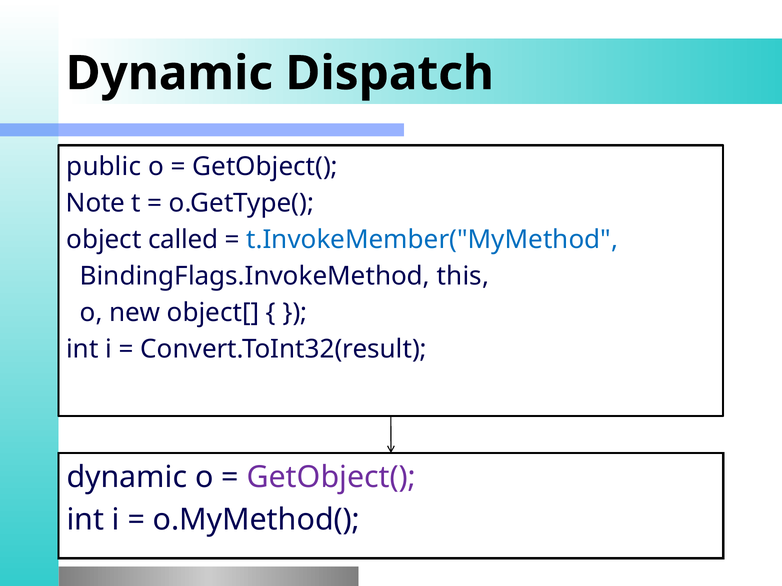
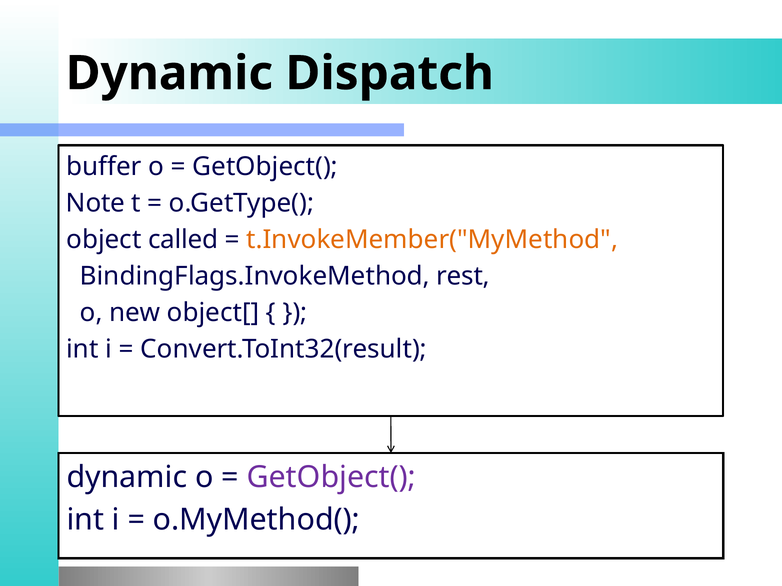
public: public -> buffer (104, 167)
t.InvokeMember("MyMethod colour: blue -> orange (432, 240)
this: this -> rest (463, 276)
